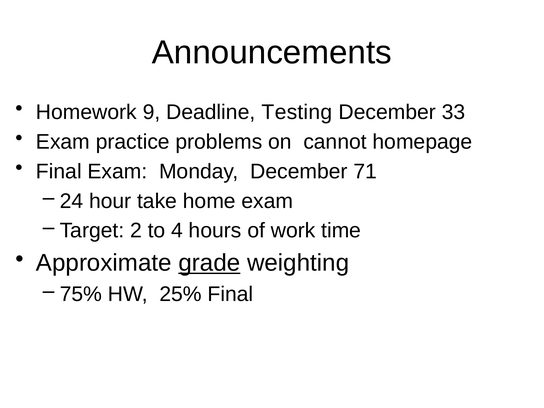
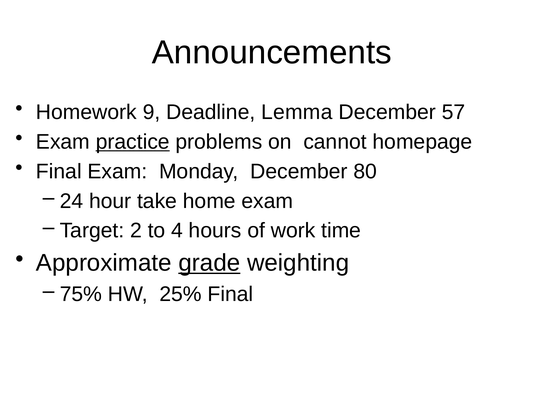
Testing: Testing -> Lemma (297, 112)
33: 33 -> 57 (454, 112)
practice underline: none -> present (133, 142)
71: 71 -> 80 (365, 171)
